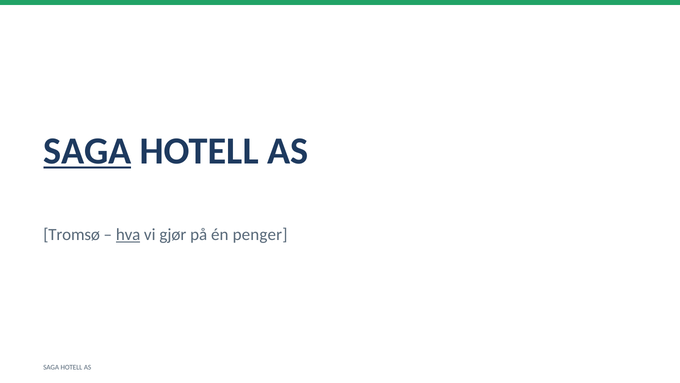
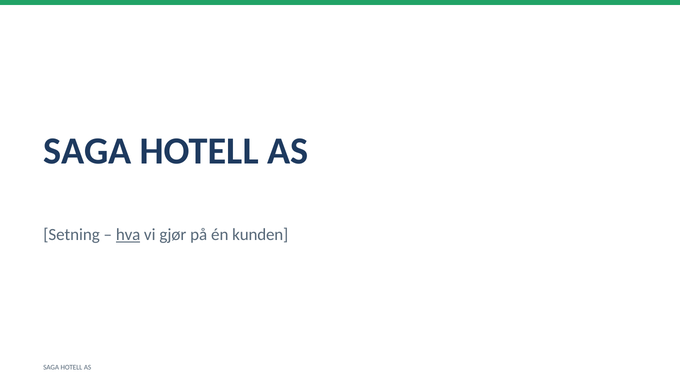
SAGA underline: present -> none (87, 151)
Tromsø: Tromsø -> Setning (72, 234)
penger: penger -> kunden (260, 234)
